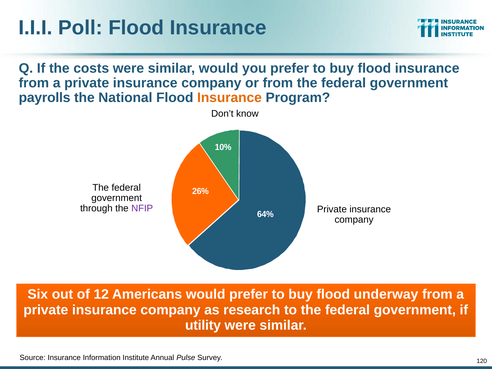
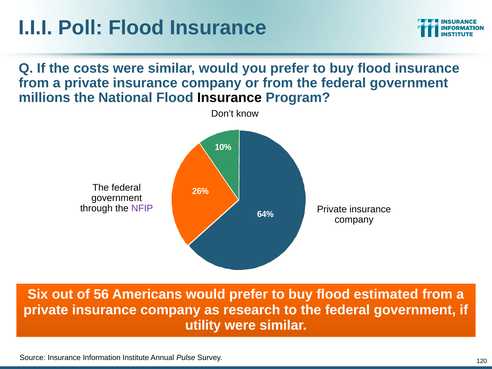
payrolls: payrolls -> millions (45, 98)
Insurance colour: orange -> black (229, 98)
12: 12 -> 56 (101, 294)
underway: underway -> estimated (386, 294)
